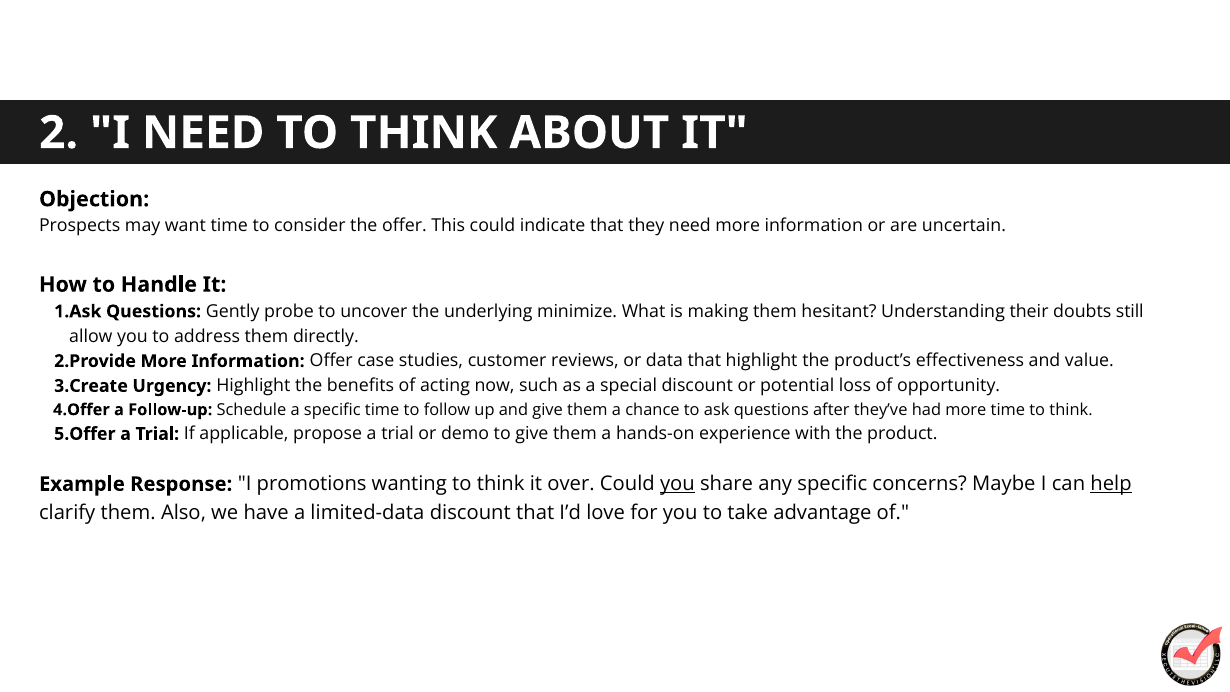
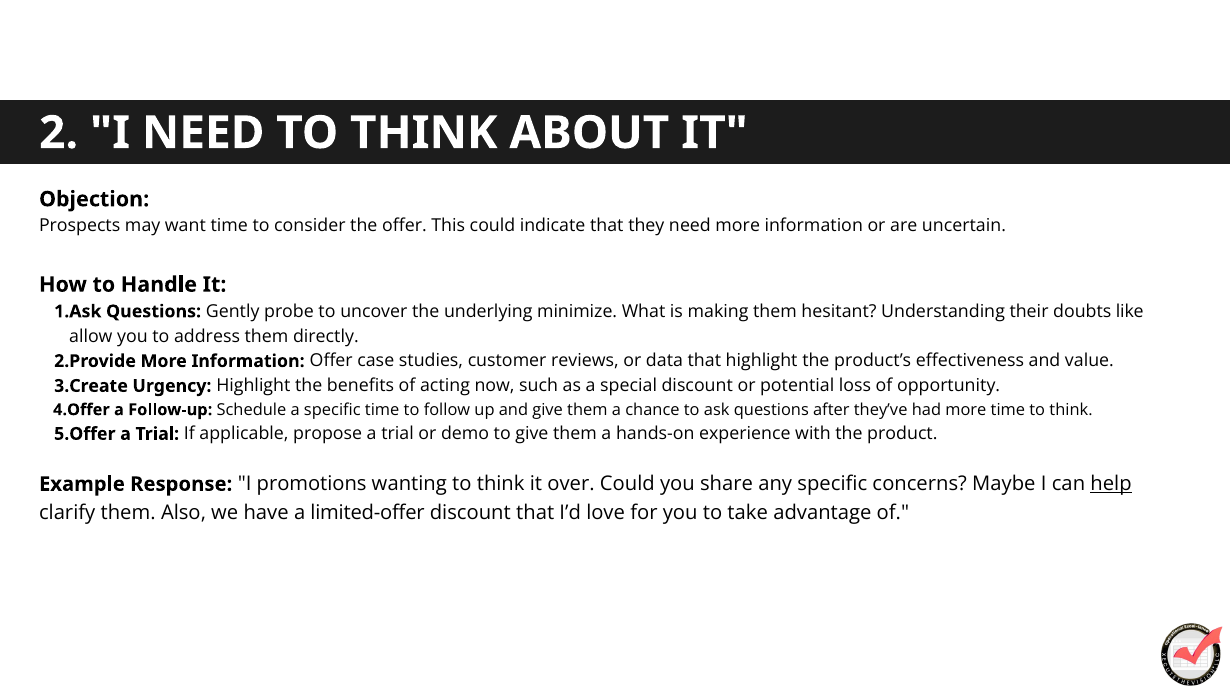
still: still -> like (1130, 311)
you underline: present -> none (677, 484)
limited-data: limited-data -> limited-offer (368, 512)
